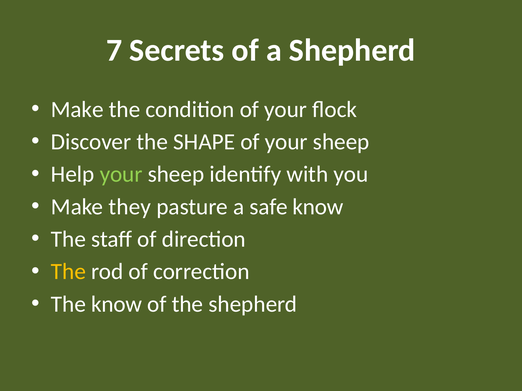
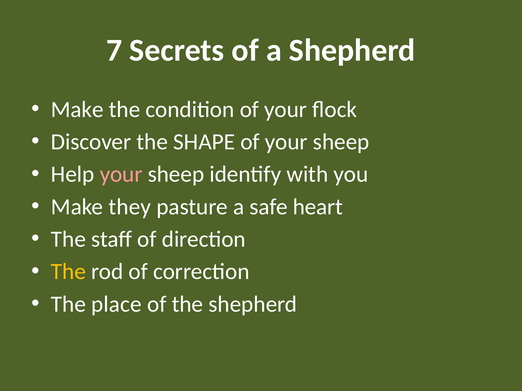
your colour: light green -> pink (121, 174)
safe know: know -> heart (318, 207)
The know: know -> place (116, 304)
